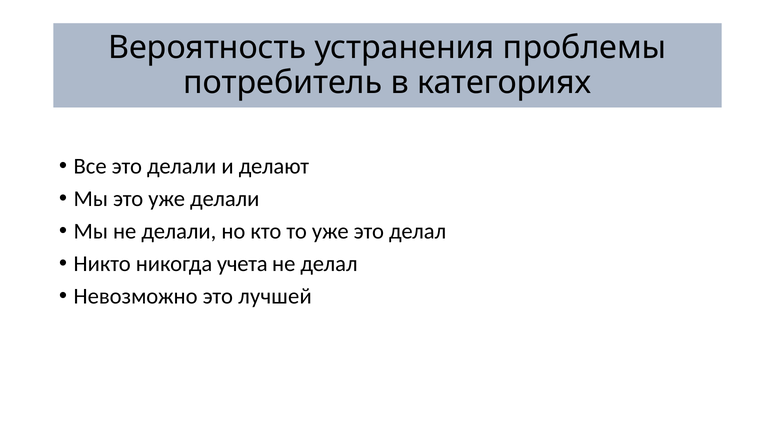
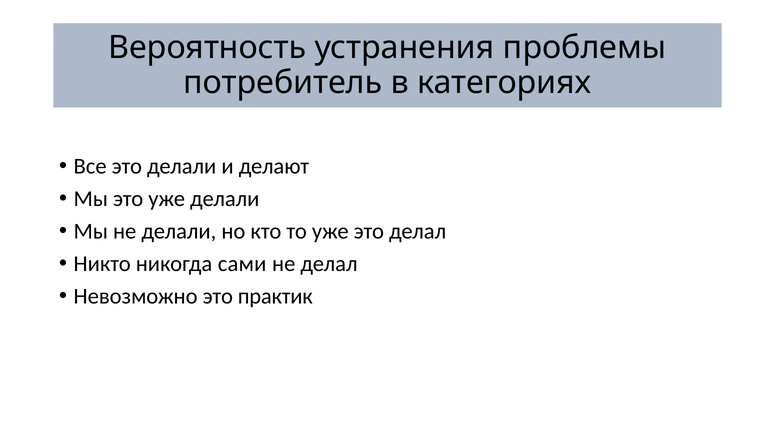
учета: учета -> сами (242, 264)
лучшей: лучшей -> практик (275, 296)
